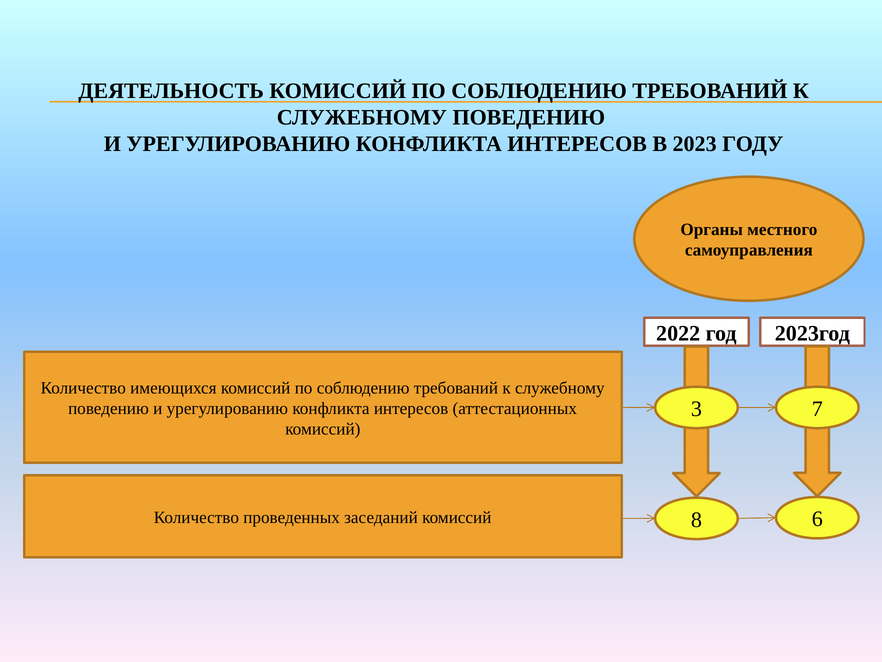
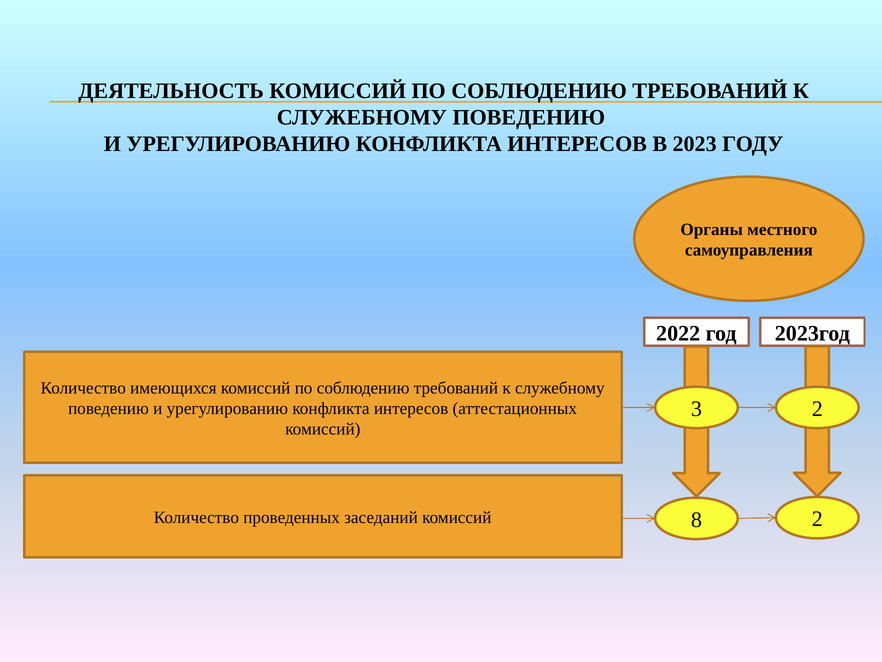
3 7: 7 -> 2 (817, 409)
8 6: 6 -> 2 (817, 519)
